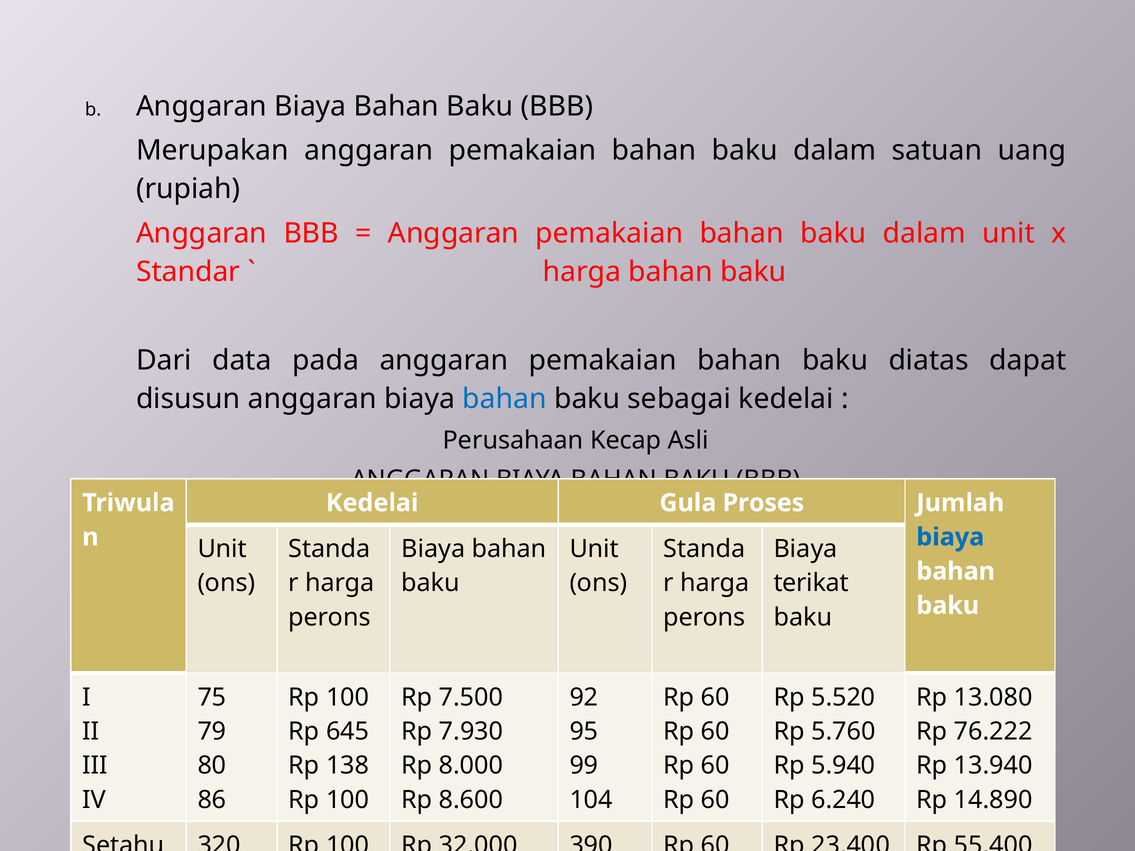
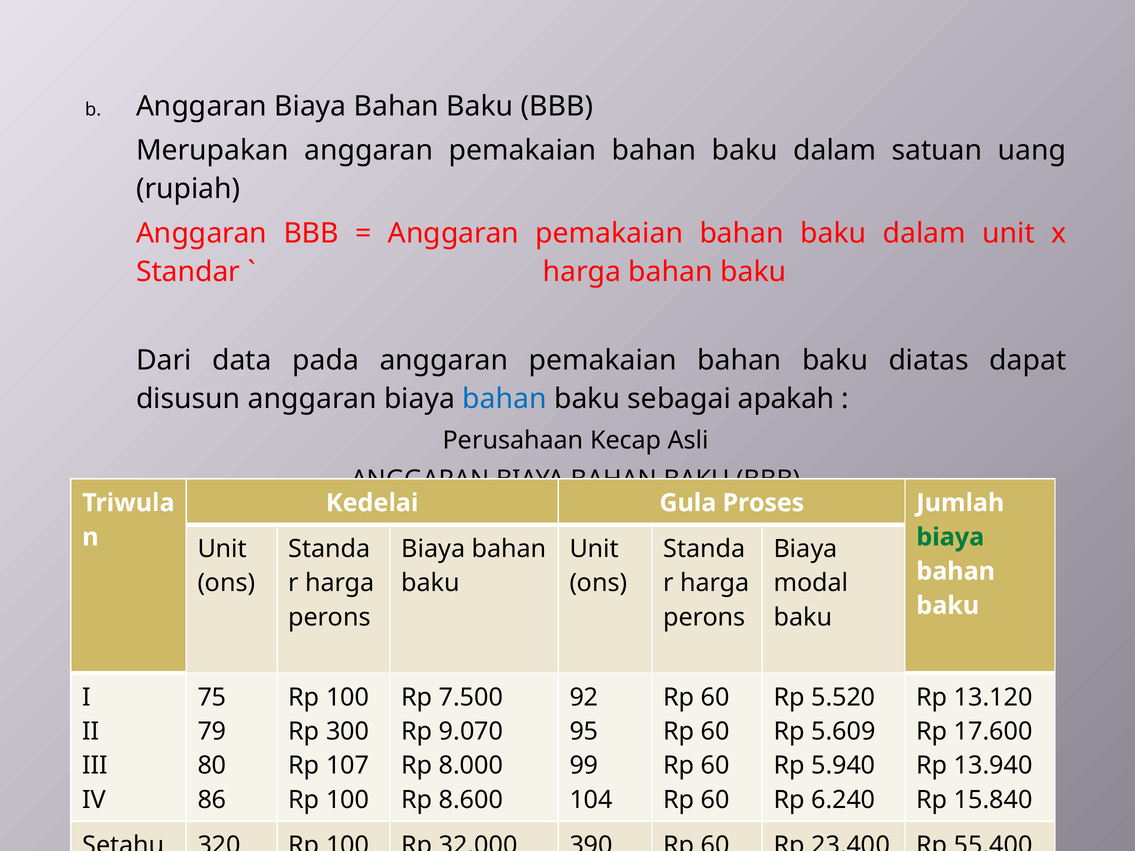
sebagai kedelai: kedelai -> apakah (786, 399)
biaya colour: blue -> green (950, 537)
terikat: terikat -> modal (811, 583)
13.080: 13.080 -> 13.120 (993, 697)
645: 645 -> 300 (348, 732)
7.930: 7.930 -> 9.070 (471, 732)
5.760: 5.760 -> 5.609 (843, 732)
76.222: 76.222 -> 17.600 (993, 732)
138: 138 -> 107 (348, 766)
14.890: 14.890 -> 15.840 (993, 800)
